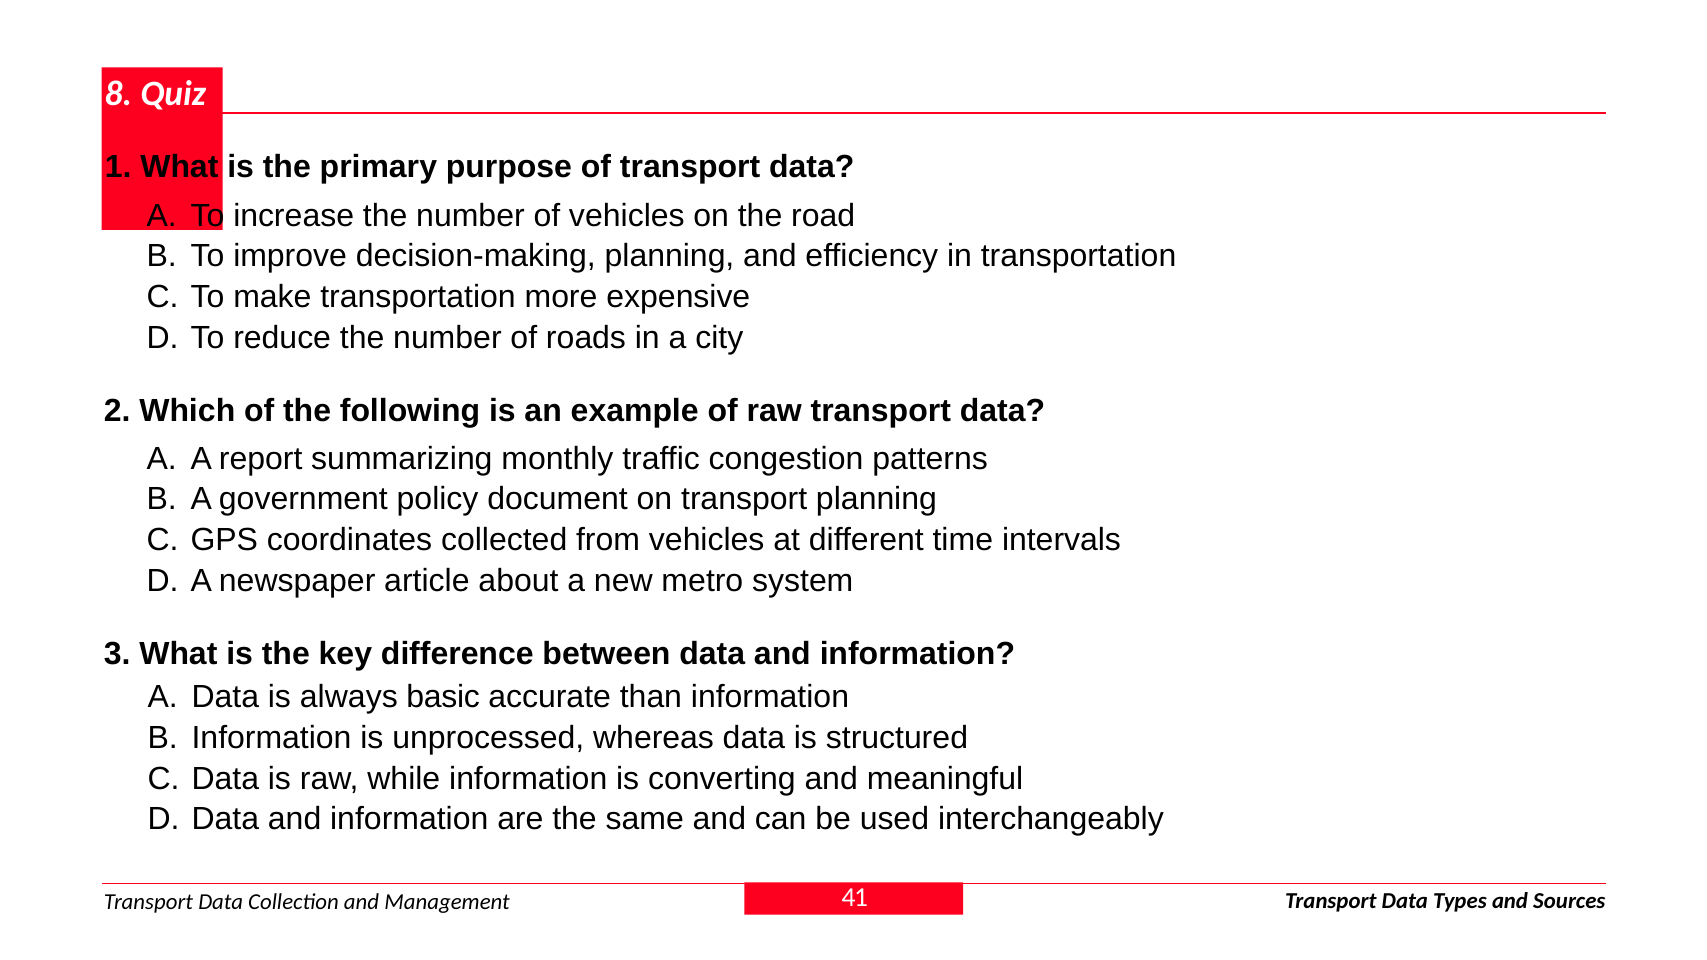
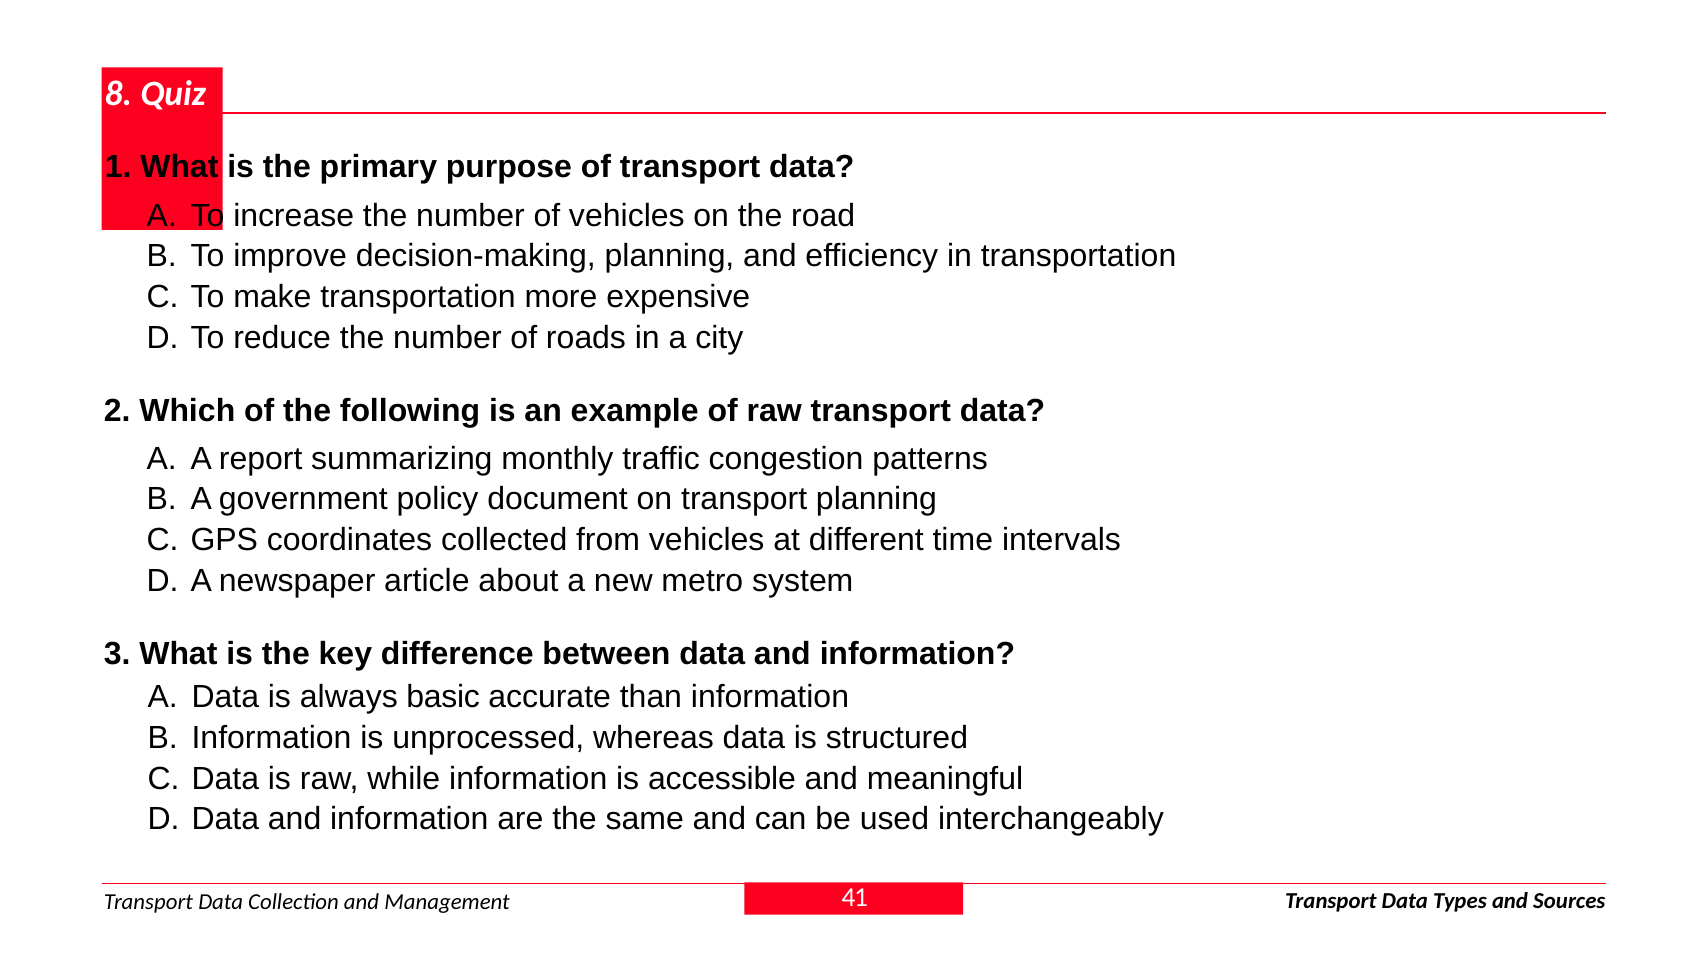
converting: converting -> accessible (722, 779)
